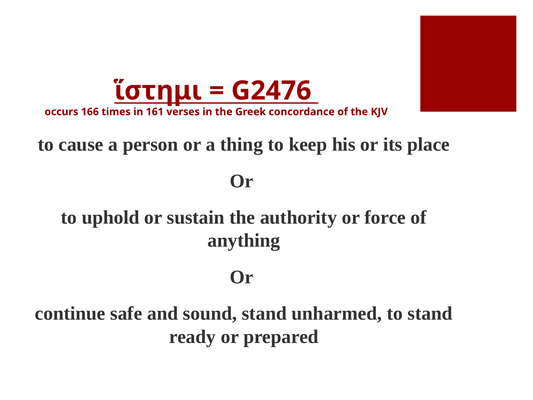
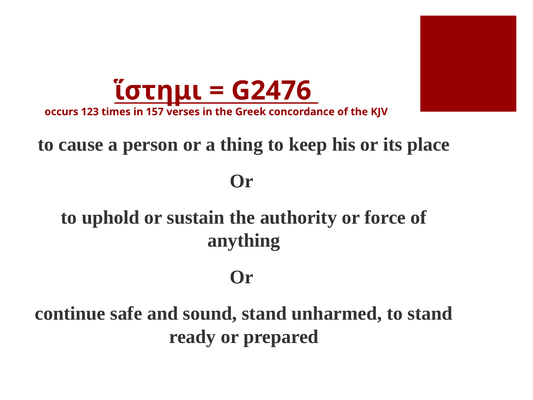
166: 166 -> 123 (90, 112)
161: 161 -> 157 (155, 112)
